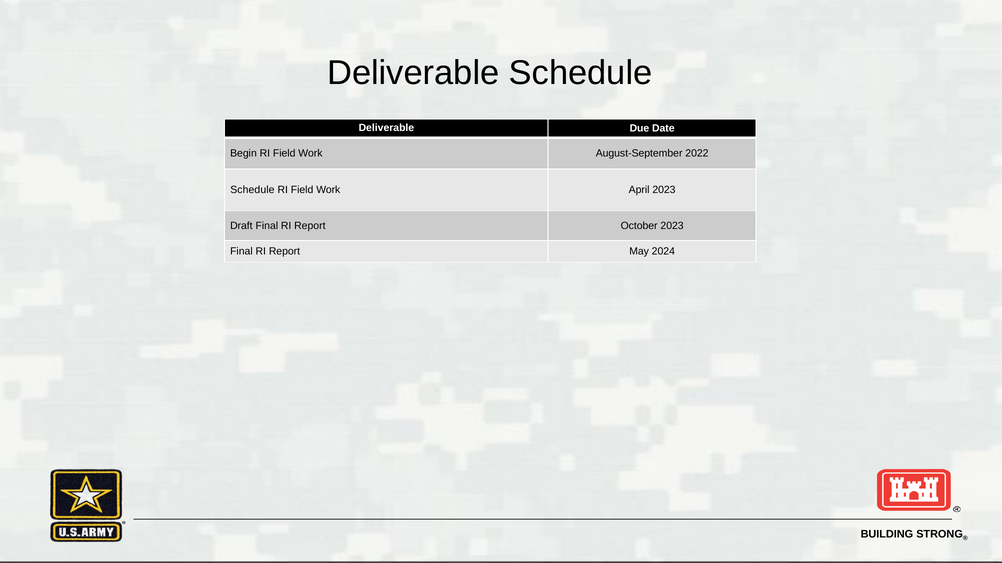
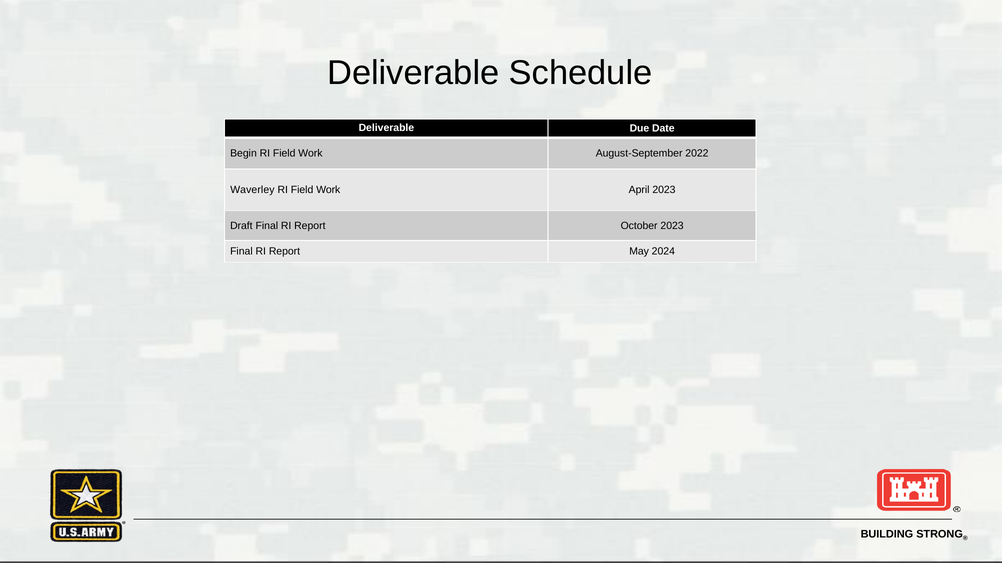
Schedule: Schedule -> Waverley (252, 190)
